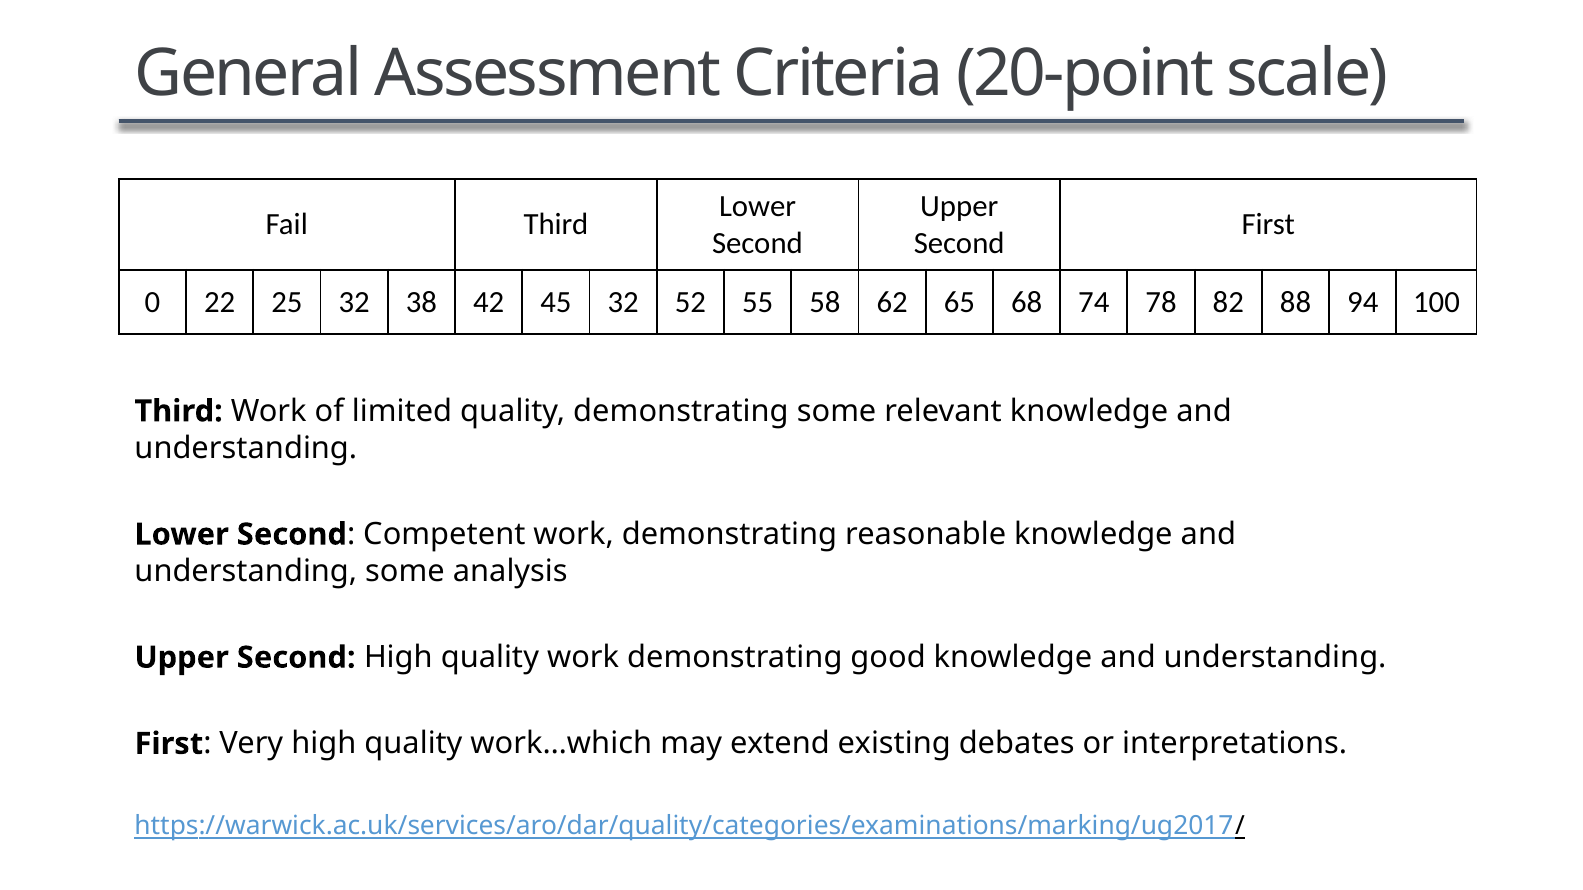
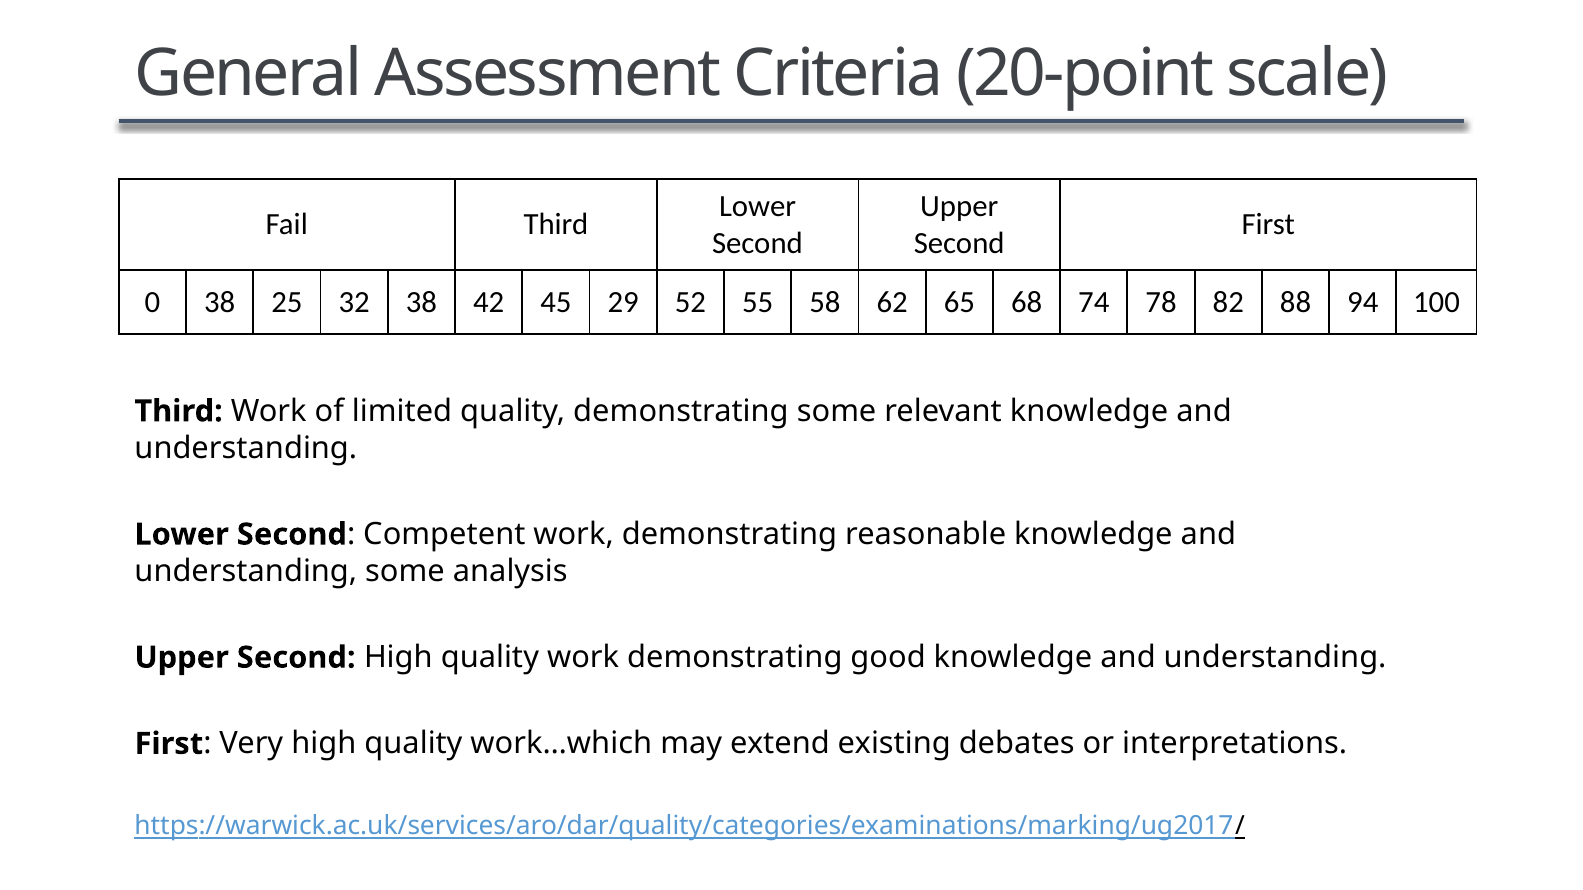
0 22: 22 -> 38 (220, 302)
45 32: 32 -> 29 (623, 302)
